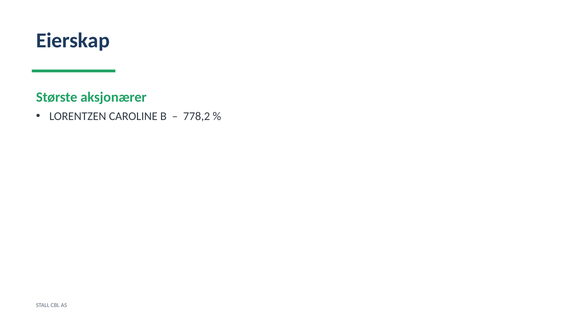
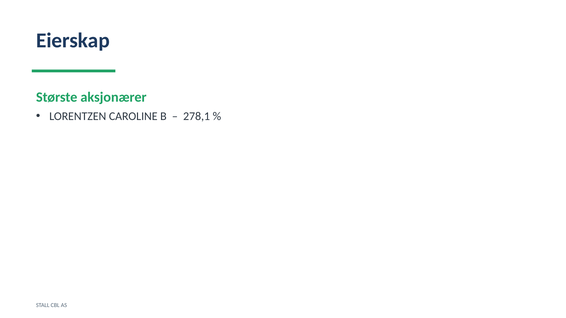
778,2: 778,2 -> 278,1 (197, 116)
